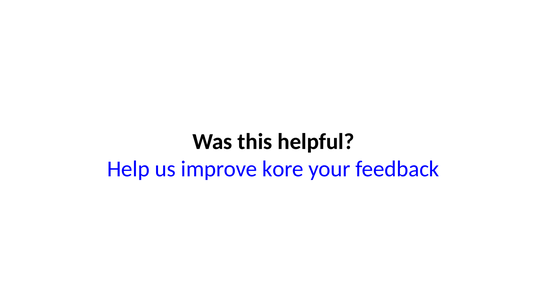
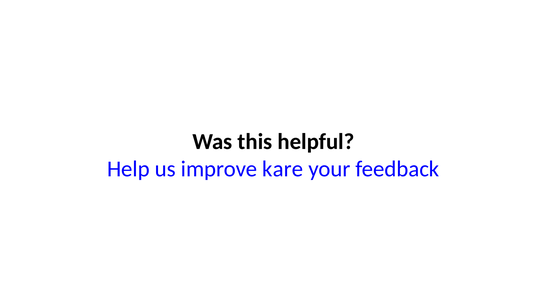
kore: kore -> kare (283, 169)
